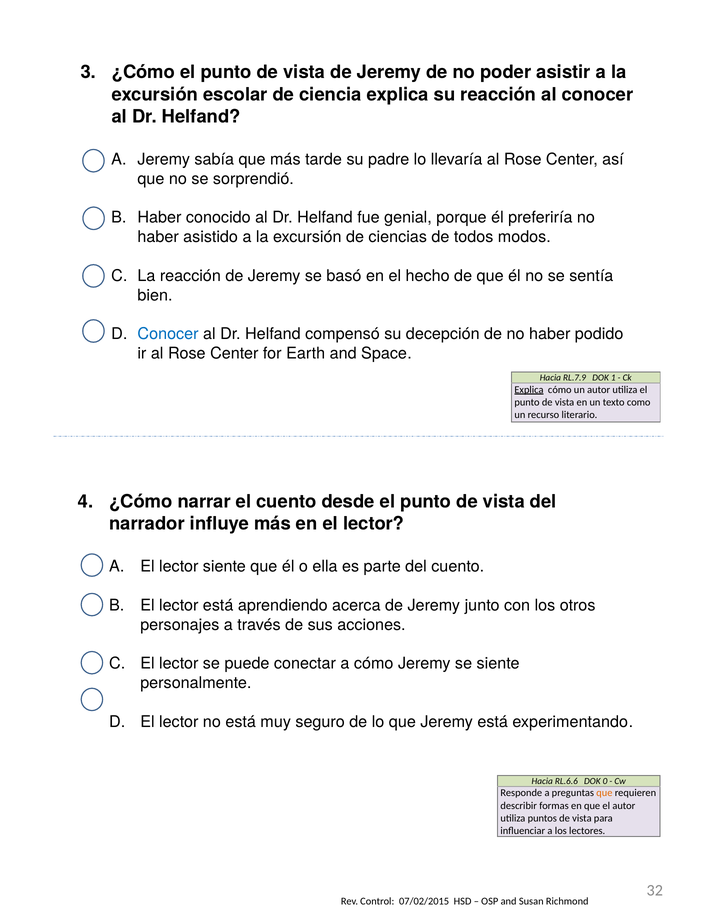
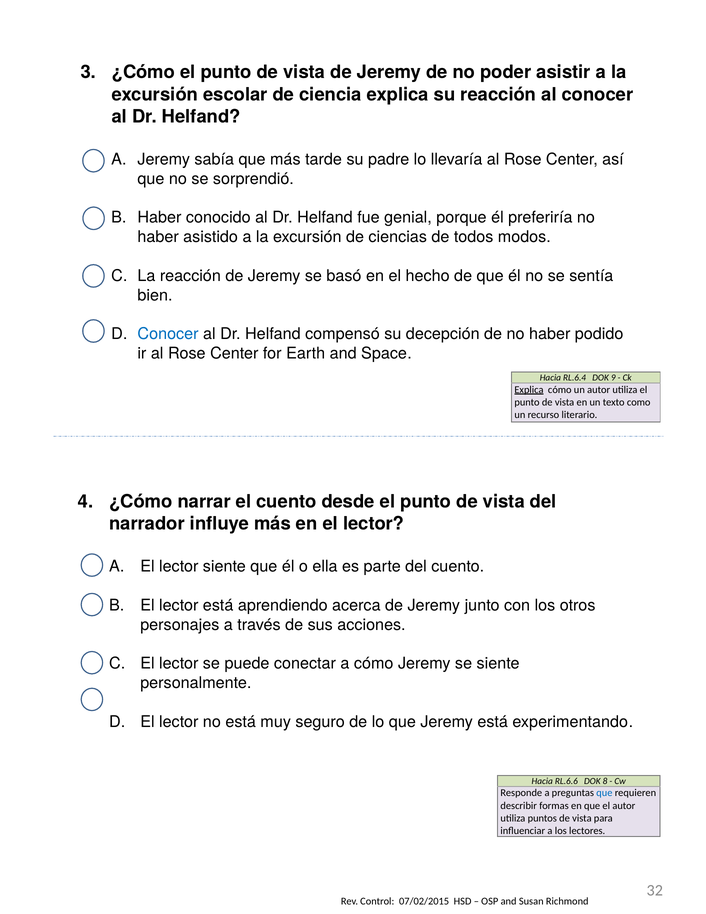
RL.7.9: RL.7.9 -> RL.6.4 (575, 378)
1: 1 -> 9 (613, 378)
0: 0 -> 8 (605, 781)
que colour: orange -> blue (604, 793)
